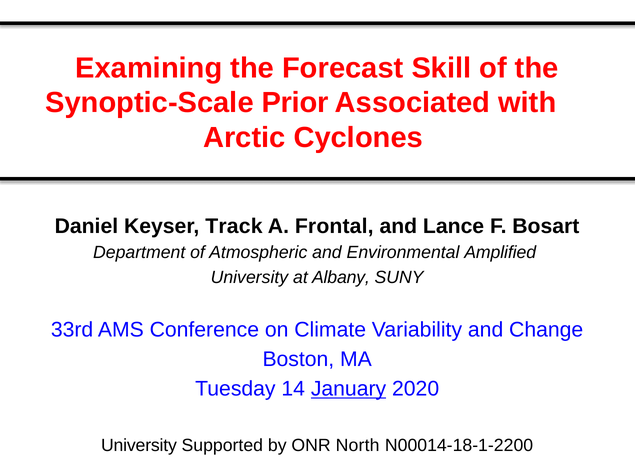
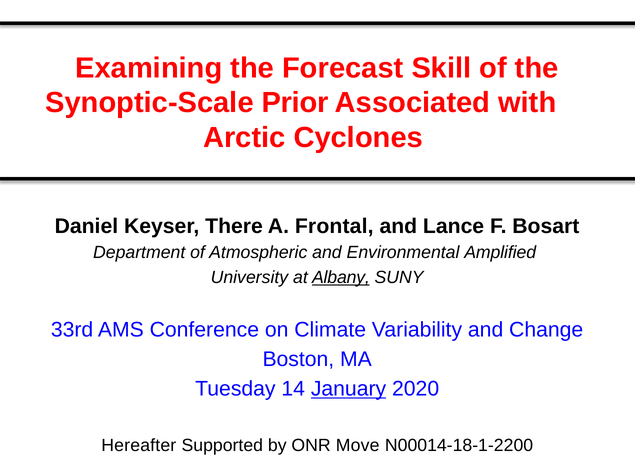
Track: Track -> There (234, 226)
Albany underline: none -> present (341, 277)
University: University -> Hereafter (139, 445)
North: North -> Move (358, 445)
